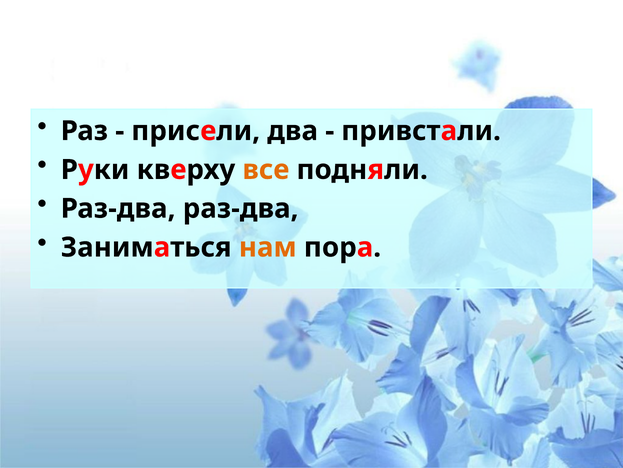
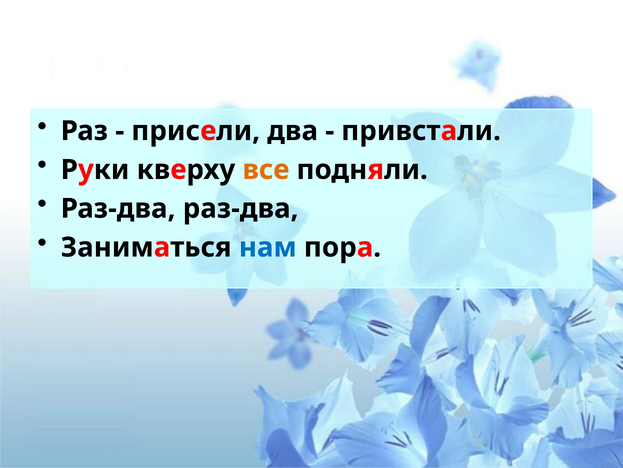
нам colour: orange -> blue (268, 247)
